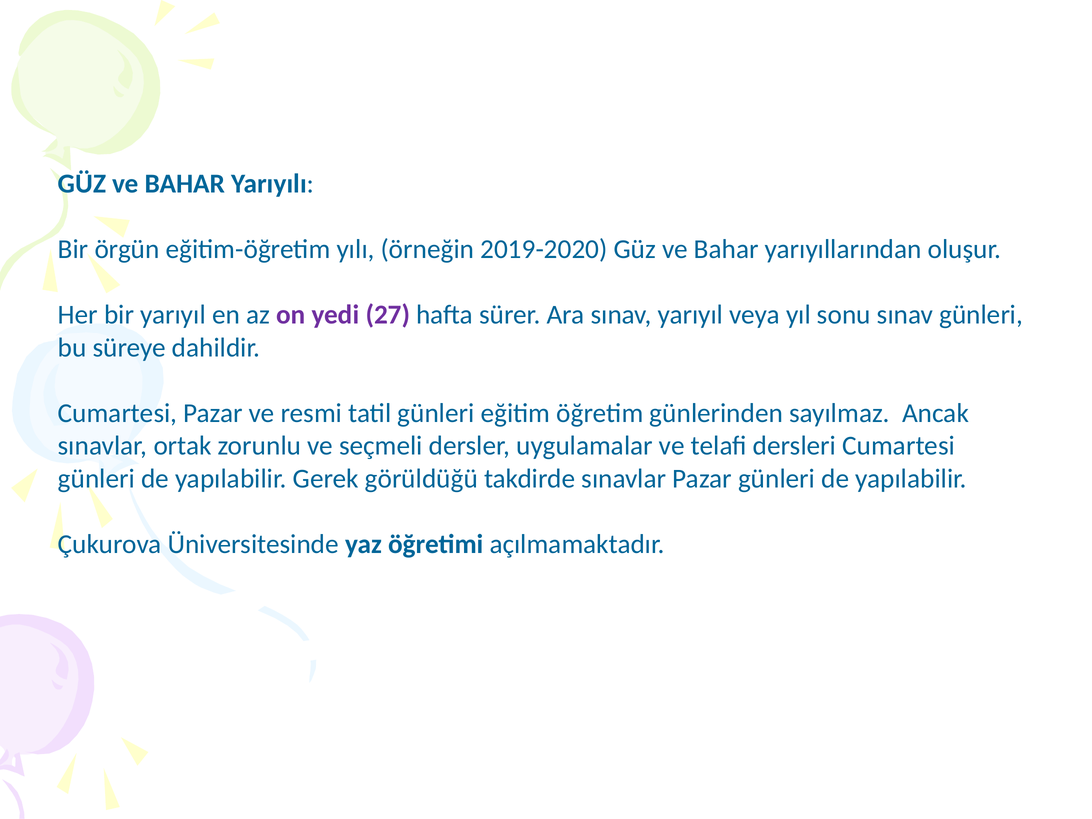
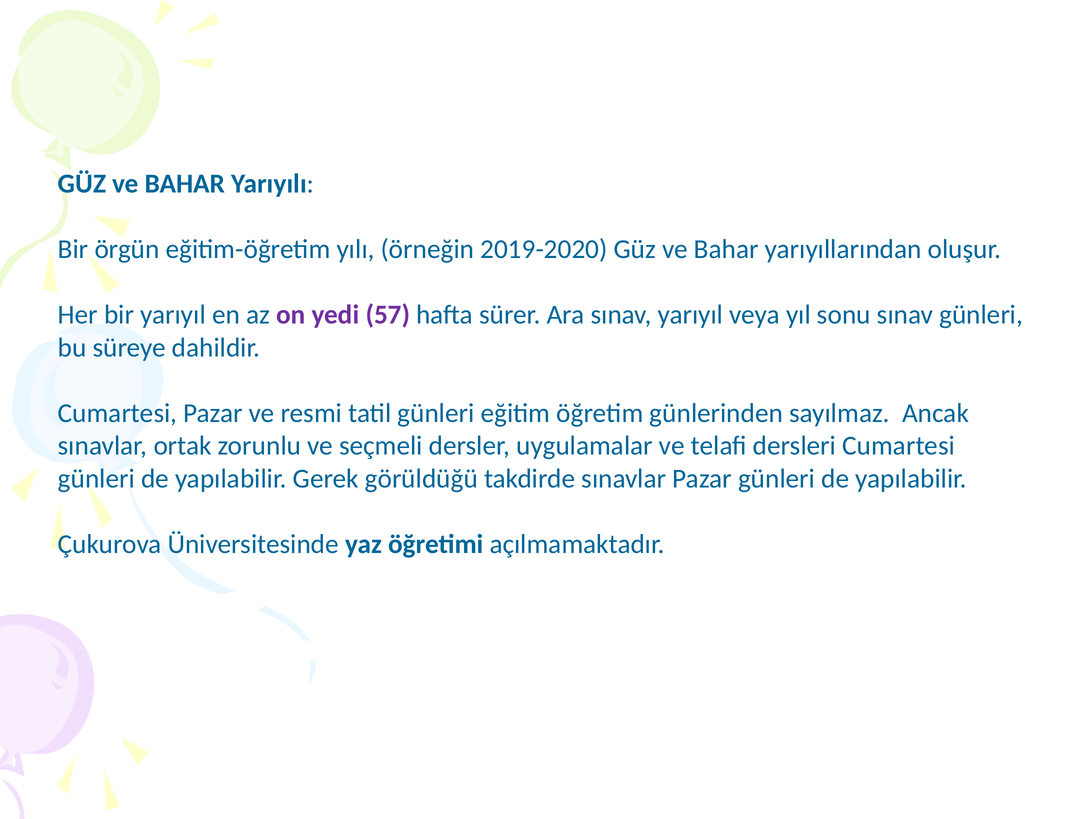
27: 27 -> 57 (388, 315)
